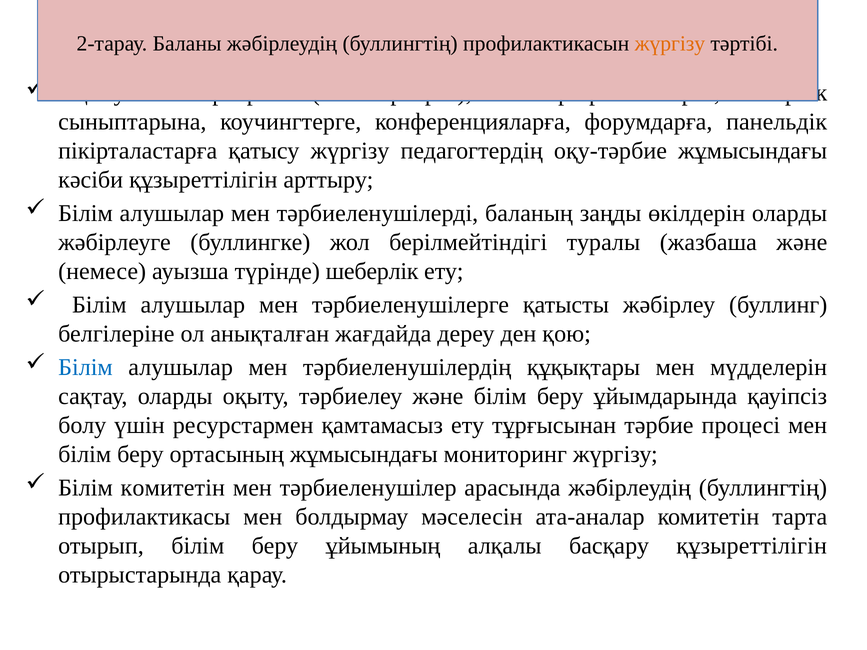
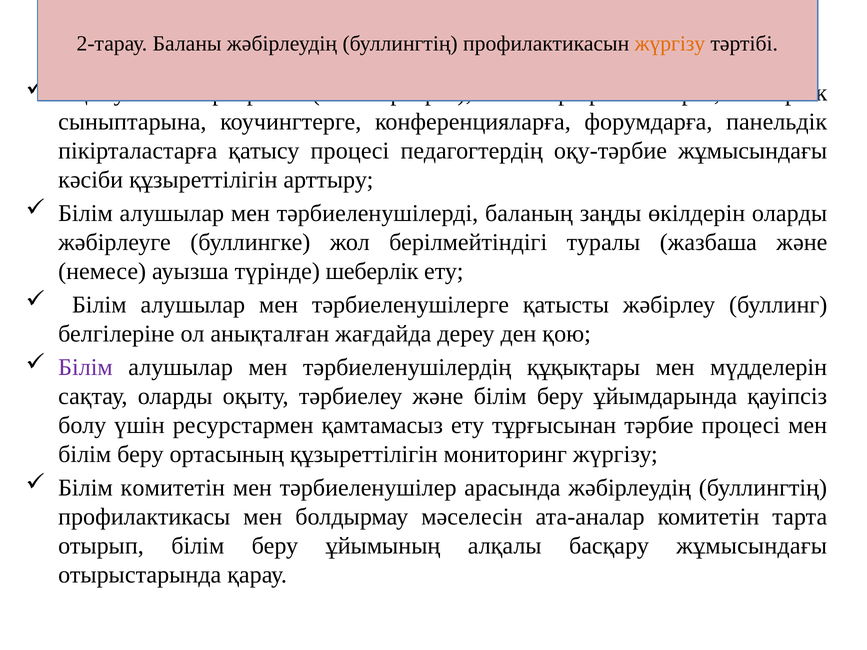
қатысу жүргізу: жүргізу -> процесі (350, 151)
Білім colour: blue -> purple (85, 368)
ортасының жұмысындағы: жұмысындағы -> құзыреттілігін (364, 454)
басқару құзыреттілігін: құзыреттілігін -> жұмысындағы (752, 546)
